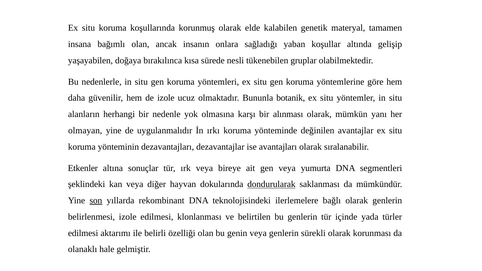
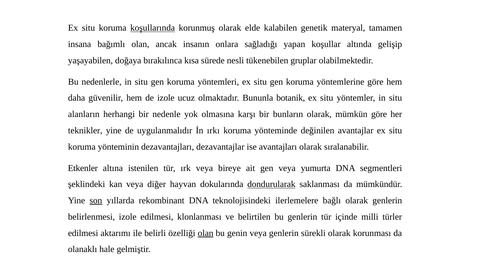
koşullarında underline: none -> present (153, 28)
yaban: yaban -> yapan (294, 44)
alınması: alınması -> bunların (288, 114)
mümkün yanı: yanı -> göre (379, 114)
olmayan: olmayan -> teknikler (85, 131)
sonuçlar: sonuçlar -> istenilen (143, 168)
yada: yada -> milli (370, 217)
olan underline: none -> present (206, 233)
